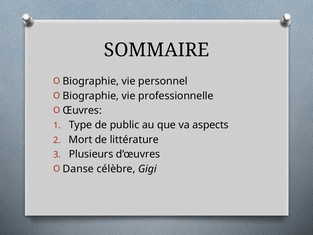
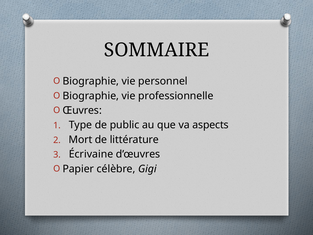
Plusieurs: Plusieurs -> Écrivaine (91, 154)
Danse: Danse -> Papier (78, 169)
